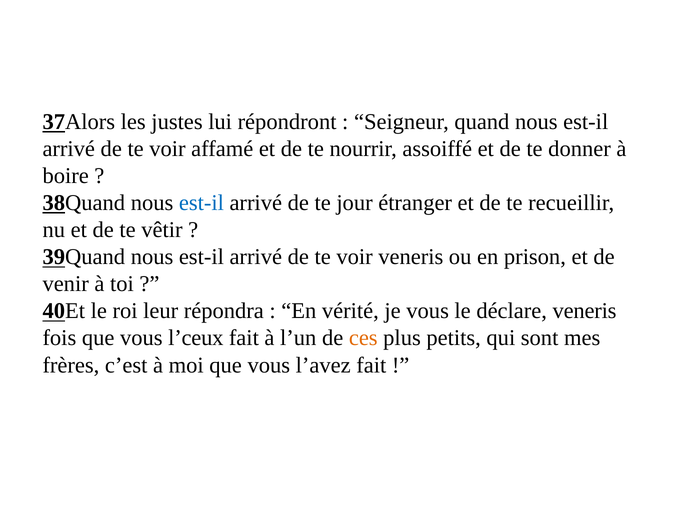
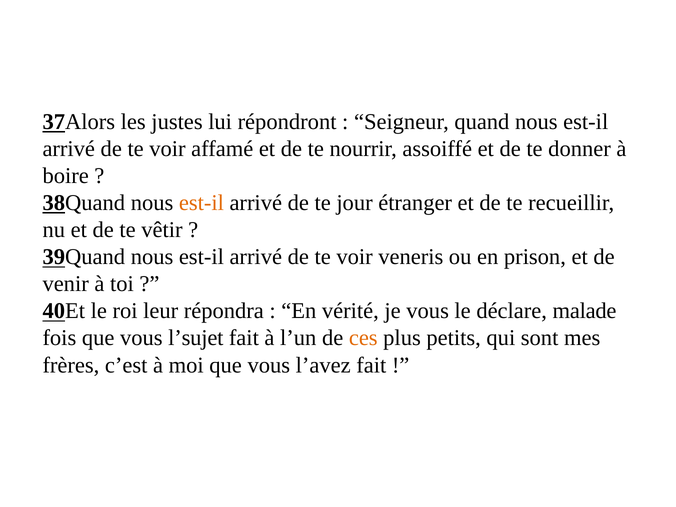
est-il colour: blue -> orange (201, 203)
déclare veneris: veneris -> malade (585, 311)
l’ceux: l’ceux -> l’sujet (196, 338)
